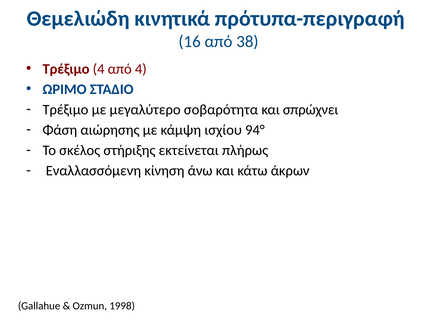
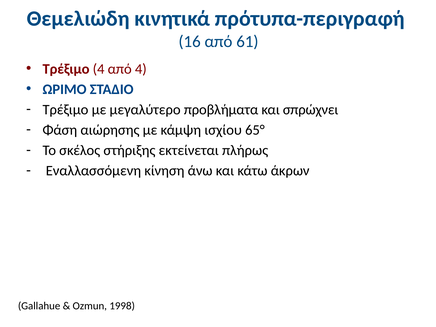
38: 38 -> 61 (247, 41)
σοβαρότητα: σοβαρότητα -> προβλήματα (221, 110)
94°: 94° -> 65° (255, 130)
